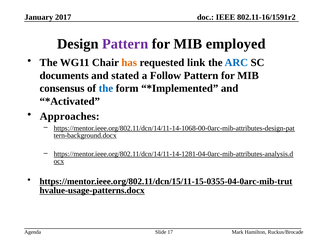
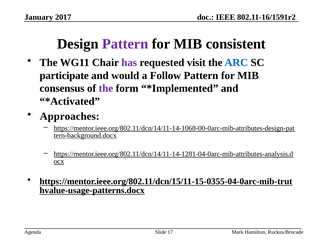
employed: employed -> consistent (236, 44)
has colour: orange -> purple (129, 63)
link: link -> visit (196, 63)
documents: documents -> participate (64, 76)
stated: stated -> would (125, 76)
the colour: blue -> purple (106, 89)
